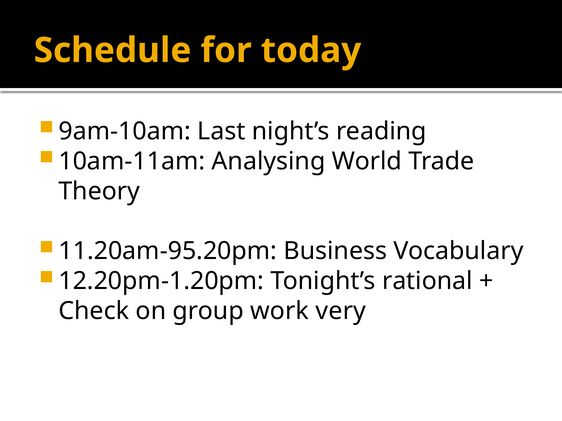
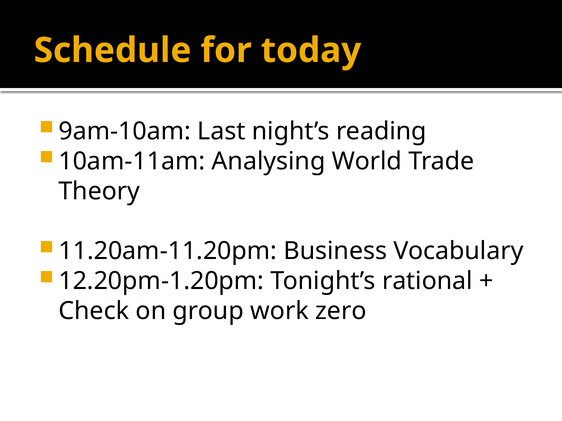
11.20am-95.20pm: 11.20am-95.20pm -> 11.20am-11.20pm (168, 251)
very: very -> zero (341, 311)
